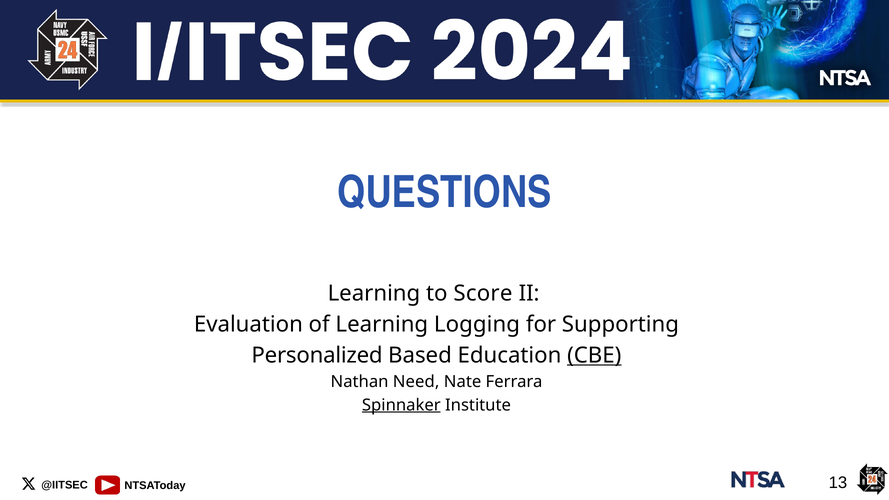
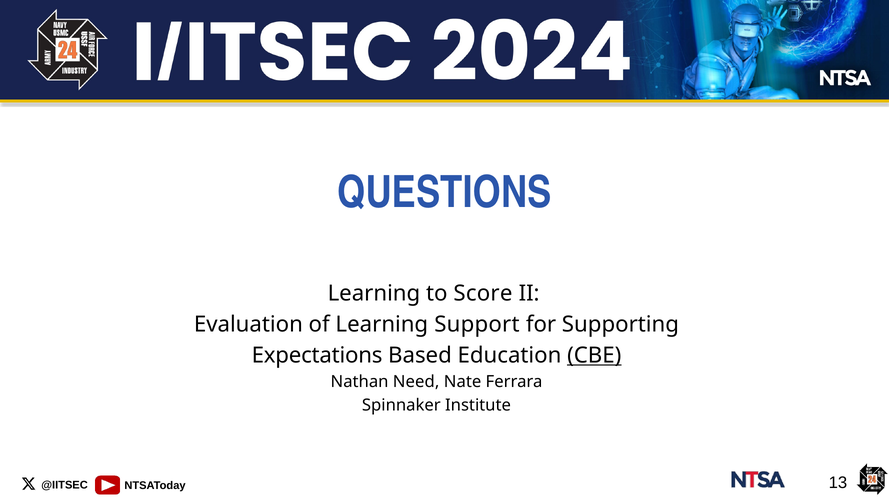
Logging: Logging -> Support (477, 324)
Personalized: Personalized -> Expectations (317, 356)
Spinnaker underline: present -> none (401, 405)
